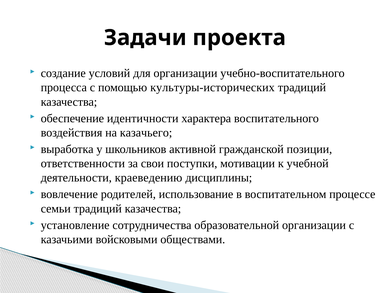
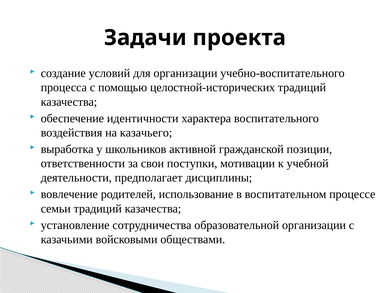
культуры-исторических: культуры-исторических -> целостной-исторических (213, 87)
краеведению: краеведению -> предполагает (149, 177)
